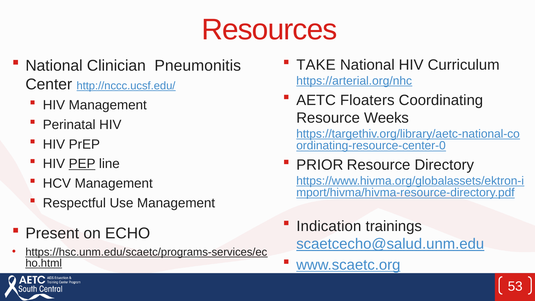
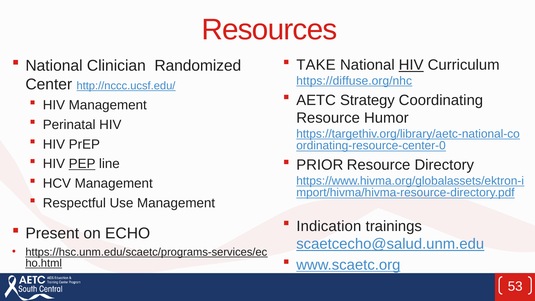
Pneumonitis: Pneumonitis -> Randomized (198, 66)
HIV underline: none -> present (411, 65)
https://arterial.org/nhc: https://arterial.org/nhc -> https://diffuse.org/nhc (354, 81)
Floaters: Floaters -> Strategy (367, 100)
Weeks: Weeks -> Humor (386, 118)
